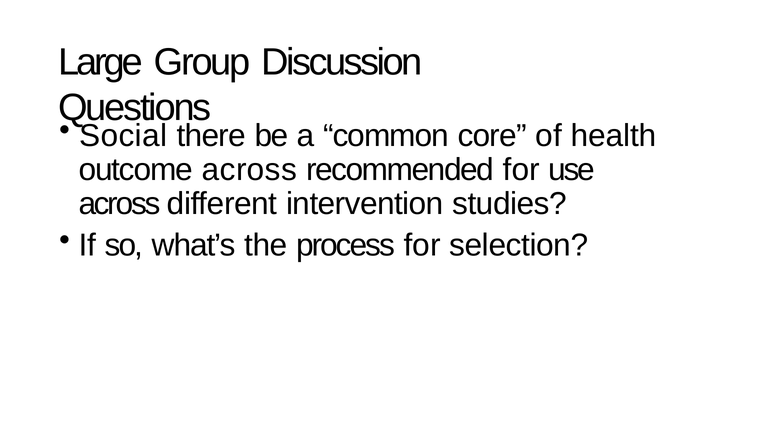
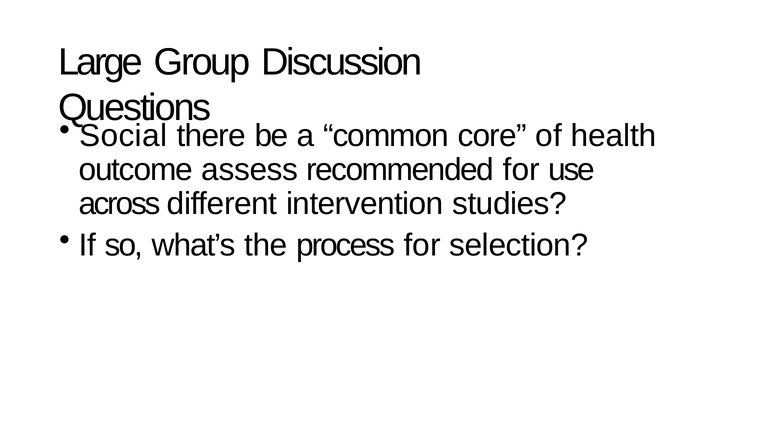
outcome across: across -> assess (250, 170)
